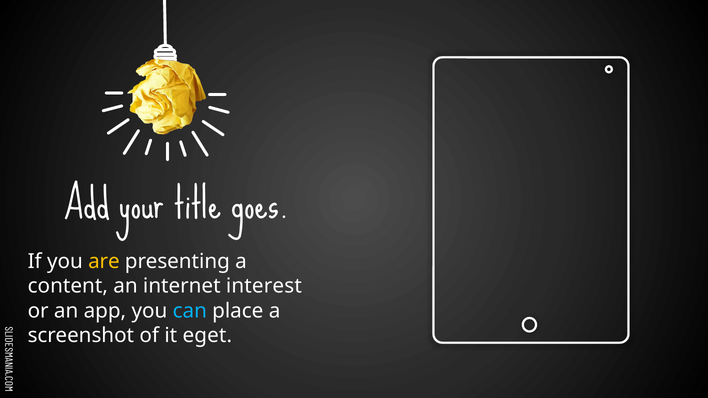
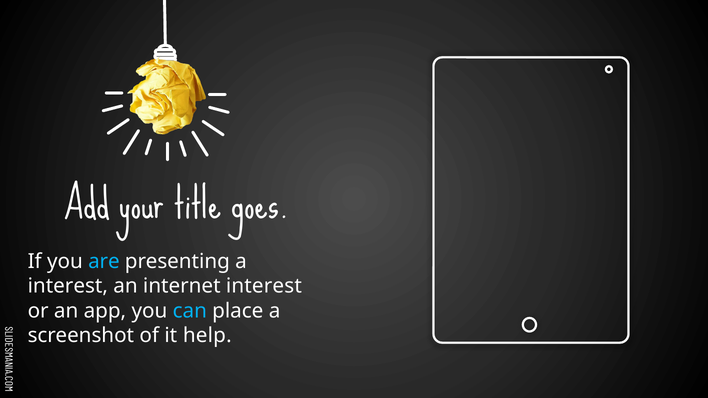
are colour: yellow -> light blue (104, 262)
content: content -> interest (68, 286)
eget: eget -> help (207, 336)
